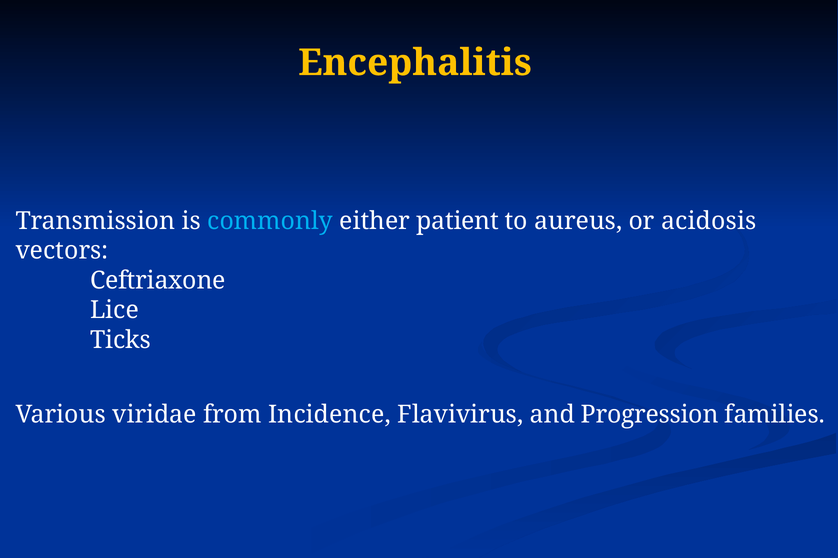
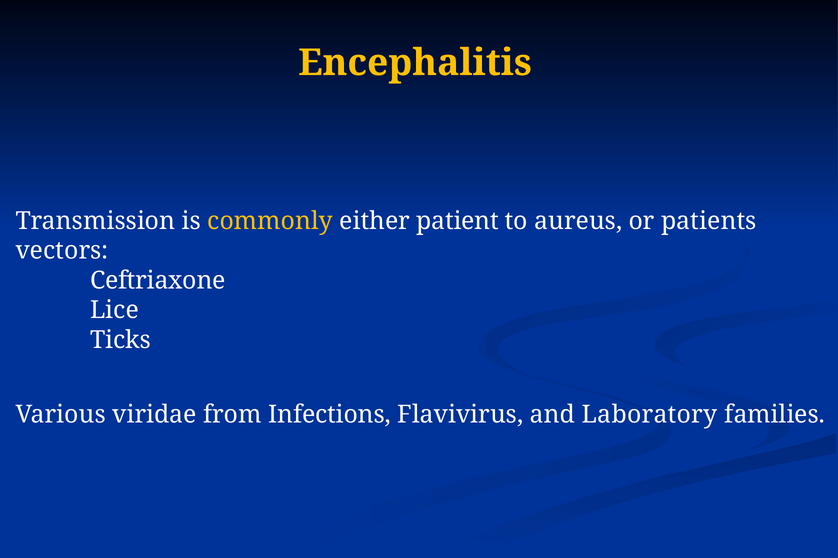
commonly colour: light blue -> yellow (270, 221)
acidosis: acidosis -> patients (709, 221)
Incidence: Incidence -> Infections (330, 415)
Progression: Progression -> Laboratory (649, 415)
